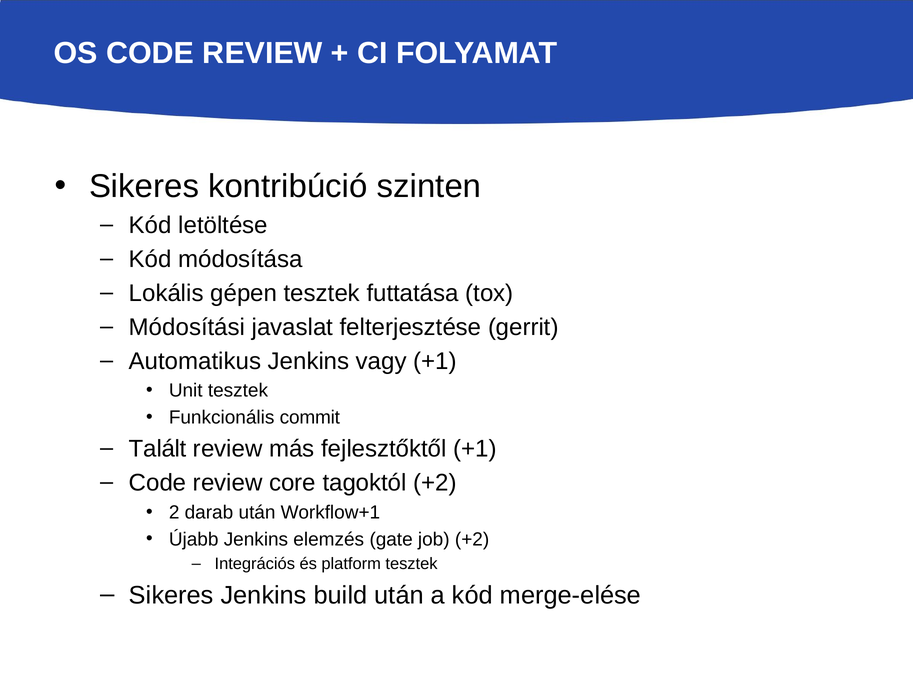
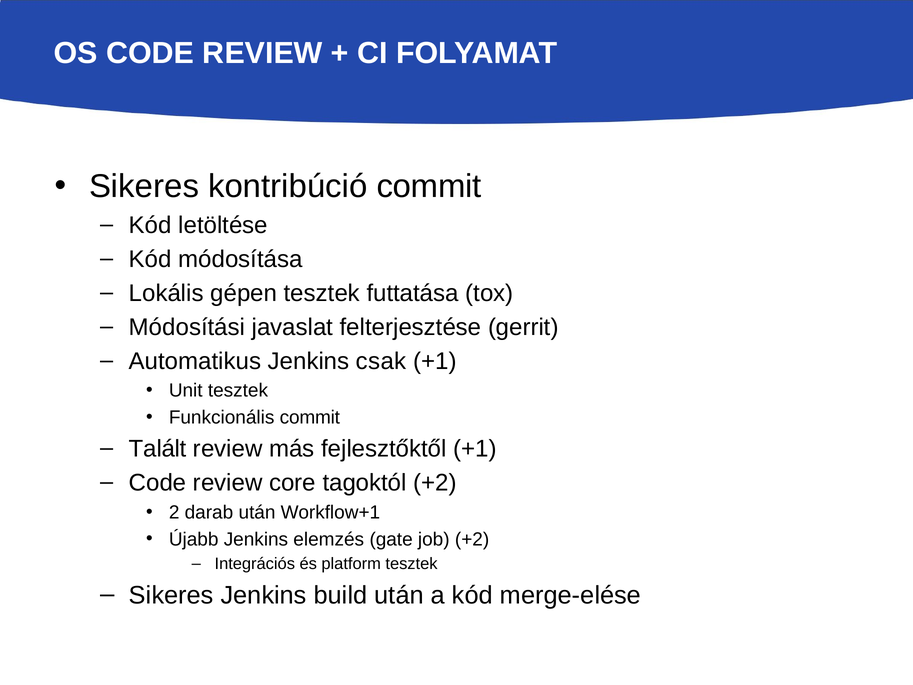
kontribúció szinten: szinten -> commit (429, 186)
vagy: vagy -> csak (381, 361)
